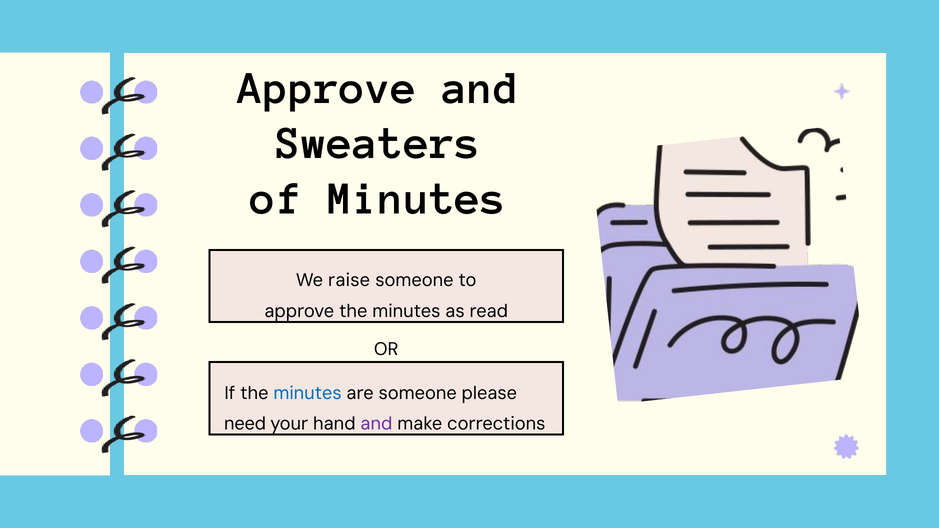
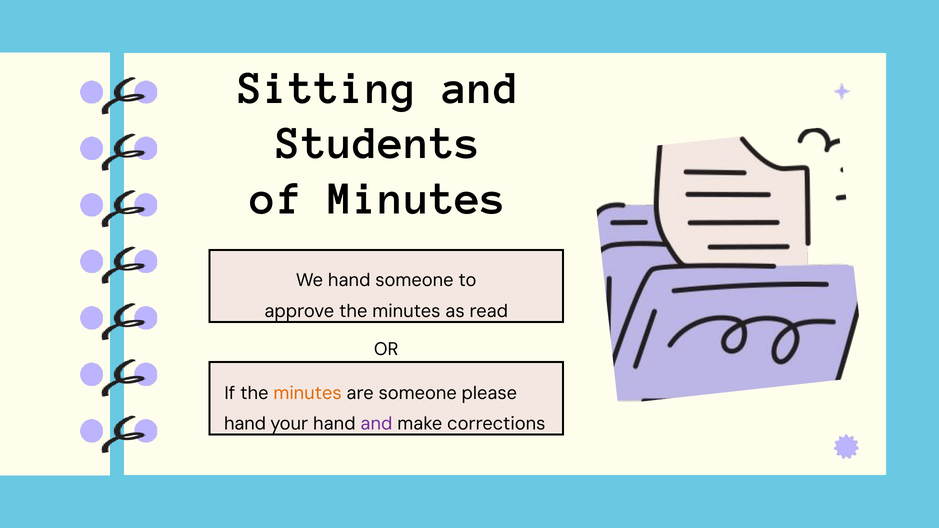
Approve: Approve -> Sitting (328, 88)
Sweaters: Sweaters -> Students (379, 143)
We raise: raise -> hand (349, 281)
minutes colour: blue -> orange (308, 393)
need: need -> hand (245, 424)
